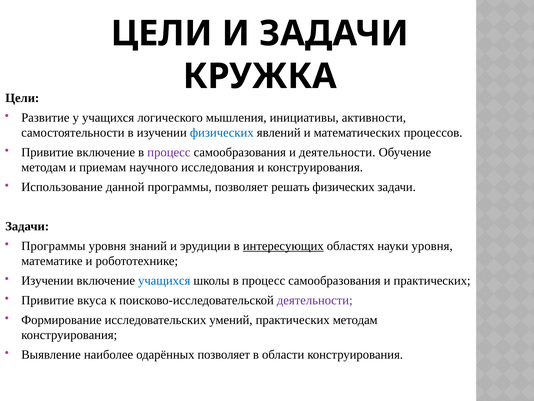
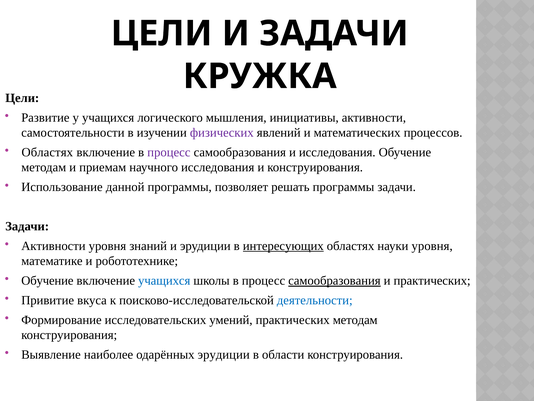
физических colour: blue -> purple (222, 133)
Привитие: Привитие -> Областях (47, 152)
и деятельности: деятельности -> исследования (337, 152)
решать физических: физических -> программы (343, 187)
Программы: Программы -> Активности (53, 246)
Изучении: Изучении -> Обучение (47, 280)
самообразования underline: none -> present (334, 280)
деятельности colour: purple -> blue (315, 300)
одарённых позволяет: позволяет -> эрудиции (224, 354)
